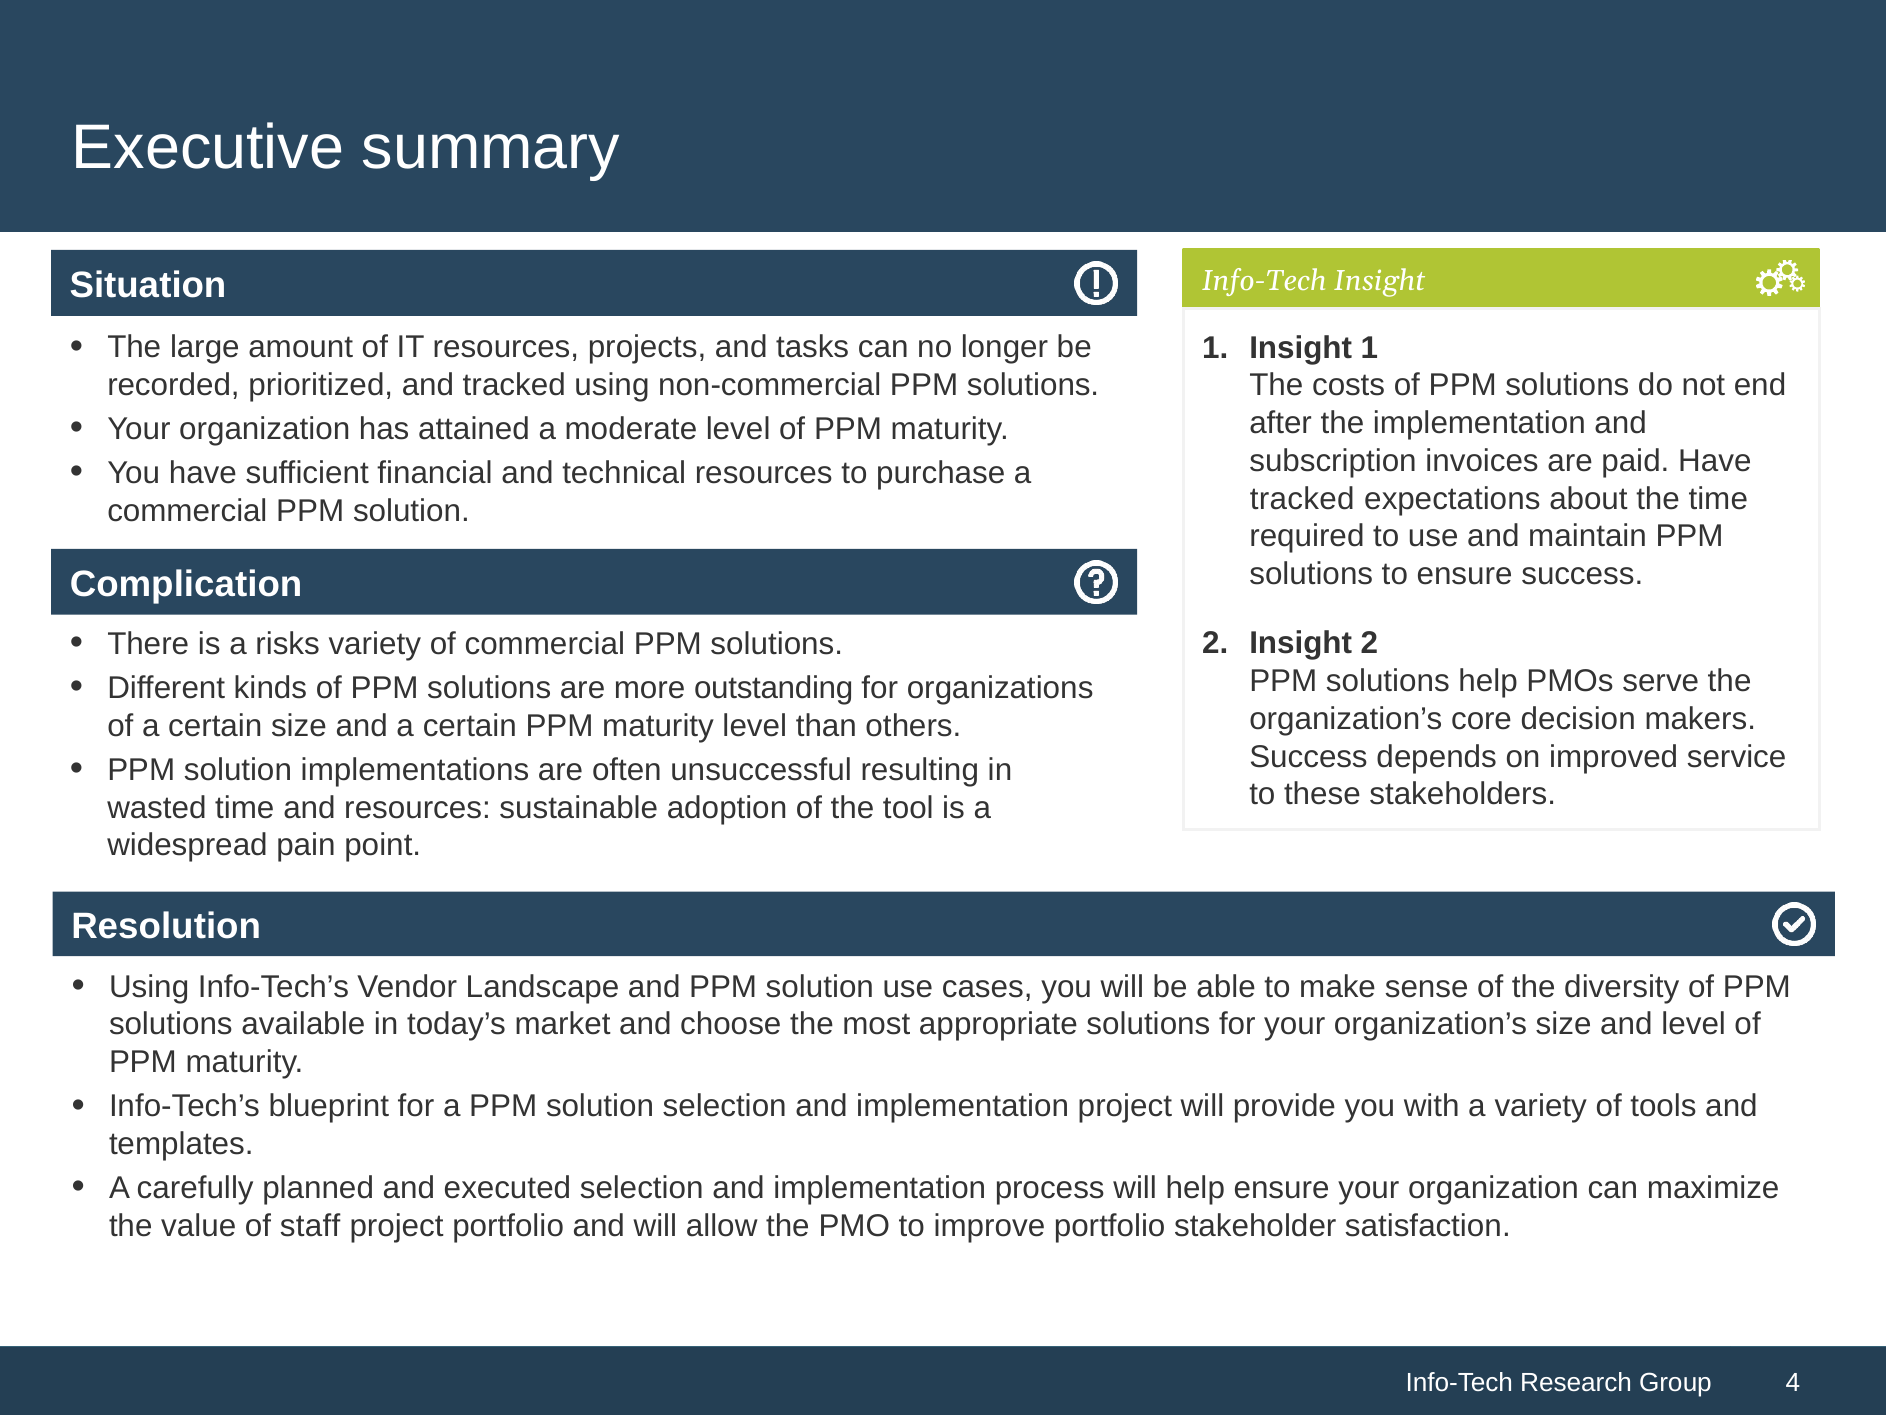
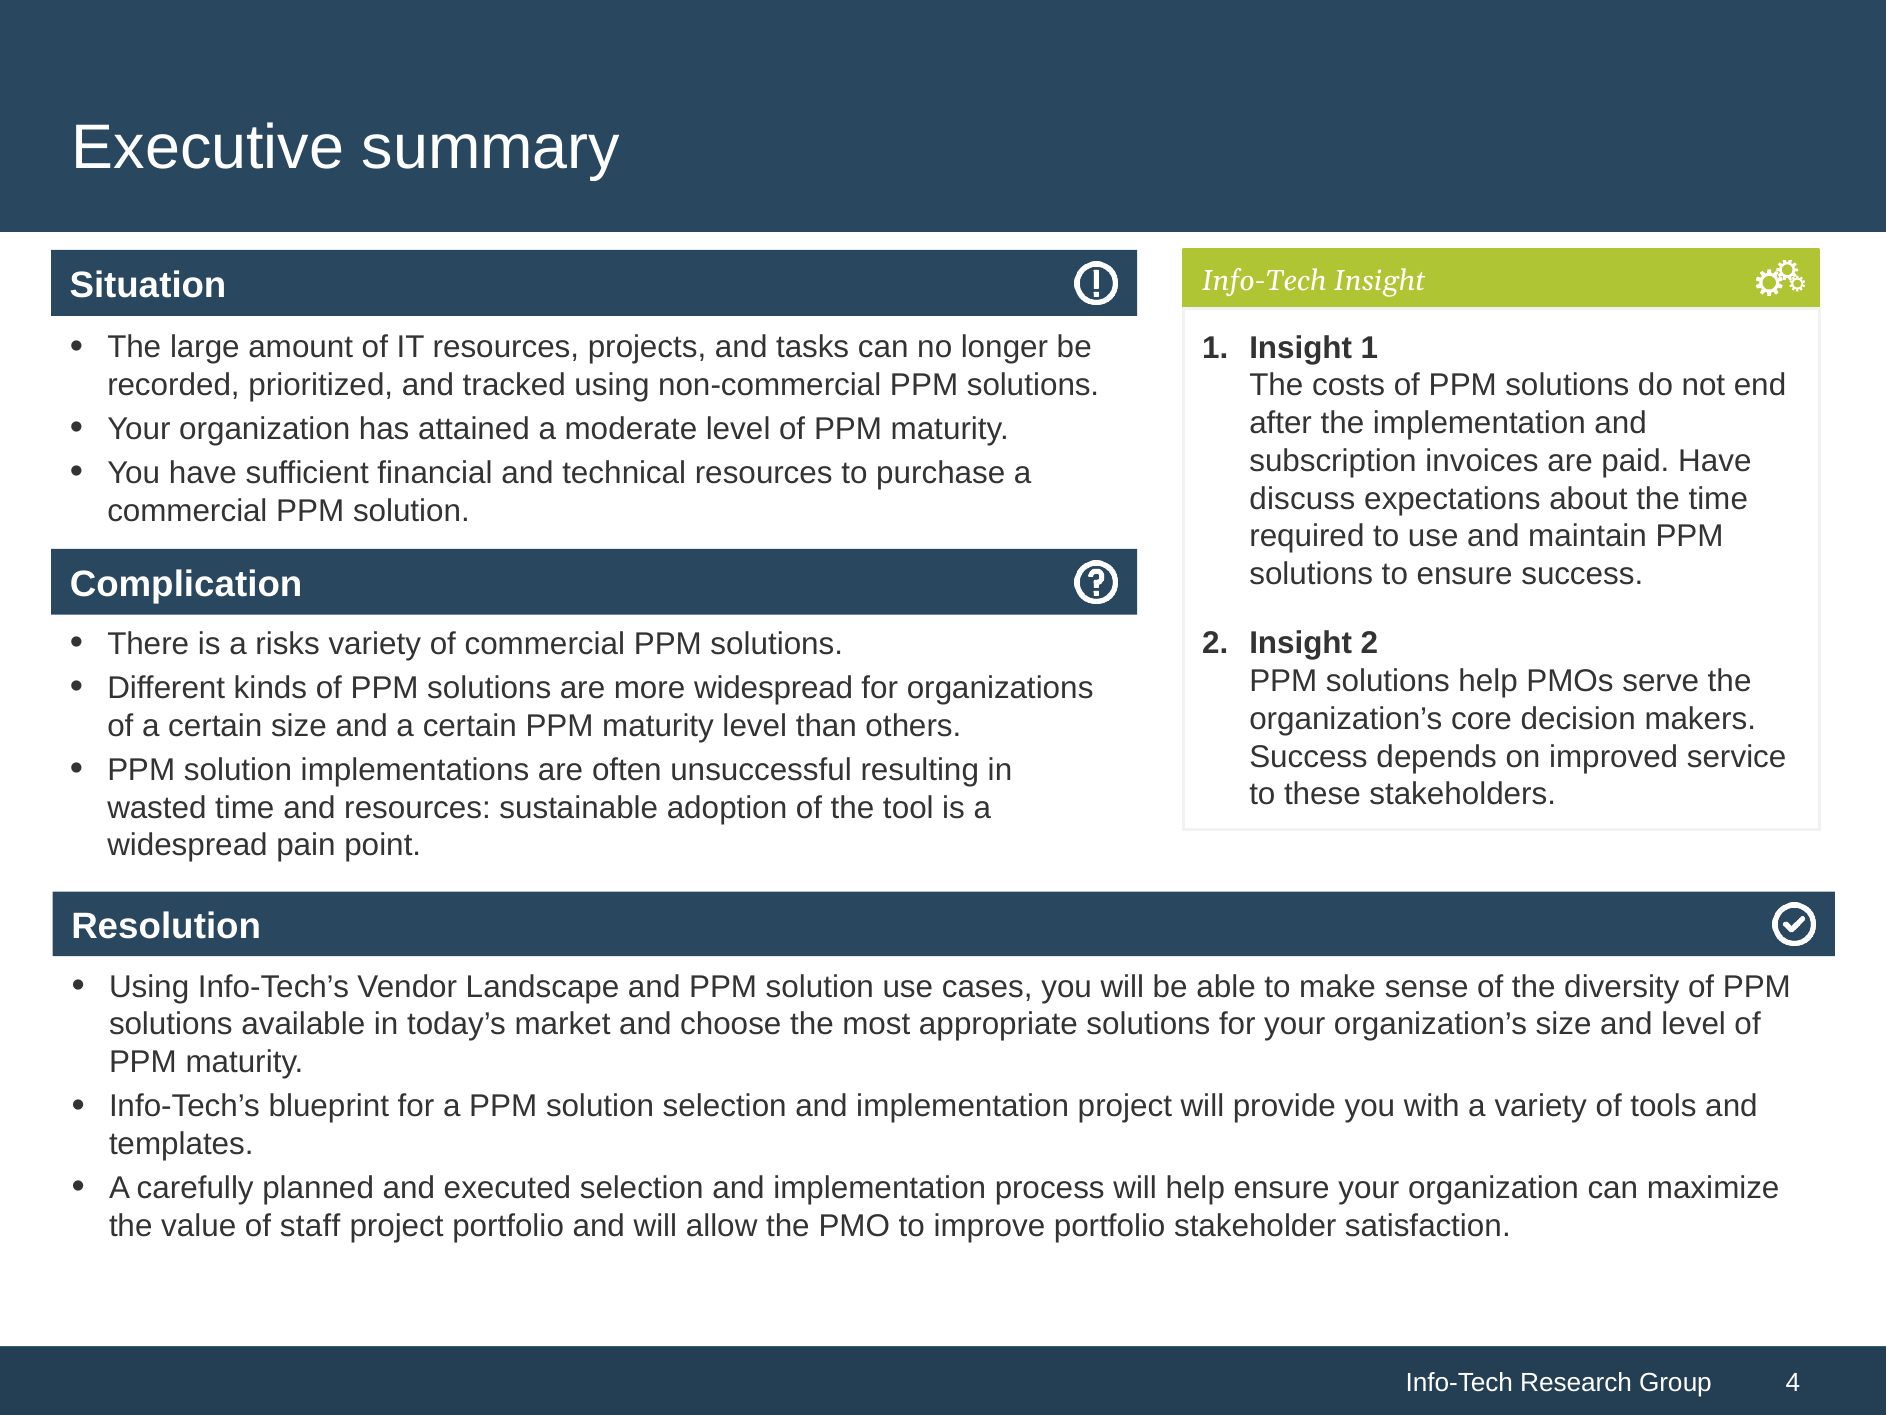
tracked: tracked -> discuss (1302, 499)
more outstanding: outstanding -> widespread (774, 688)
